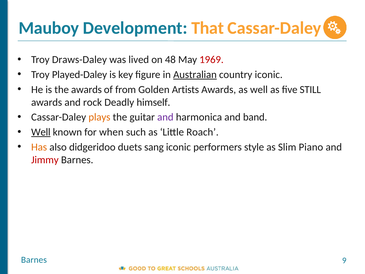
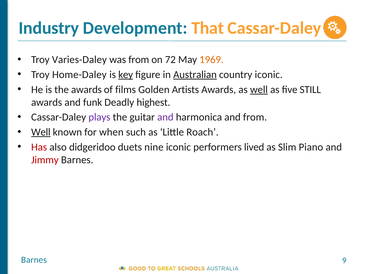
Mauboy: Mauboy -> Industry (49, 28)
Draws-Daley: Draws-Daley -> Varies-Daley (79, 60)
was lived: lived -> from (139, 60)
48: 48 -> 72 (170, 60)
1969 colour: red -> orange (212, 60)
Played-Daley: Played-Daley -> Home-Daley (79, 75)
key underline: none -> present (126, 75)
from: from -> films (126, 89)
well underline: none -> present (259, 89)
rock: rock -> funk (93, 102)
himself: himself -> highest (153, 102)
plays colour: orange -> purple (99, 117)
and band: band -> from (255, 117)
Has colour: orange -> red (39, 147)
sang: sang -> nine (154, 147)
style: style -> lived (254, 147)
